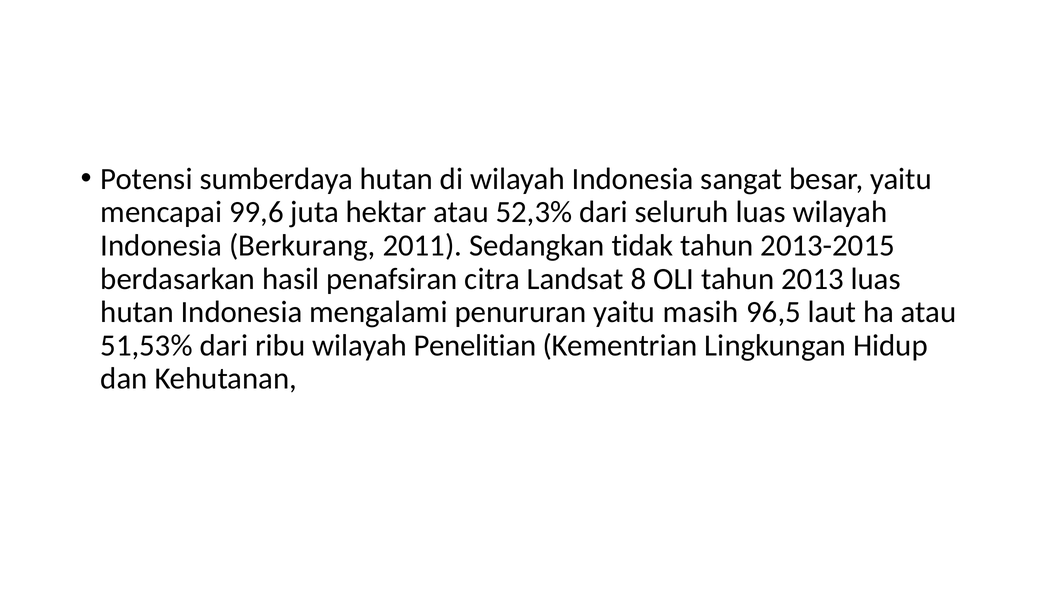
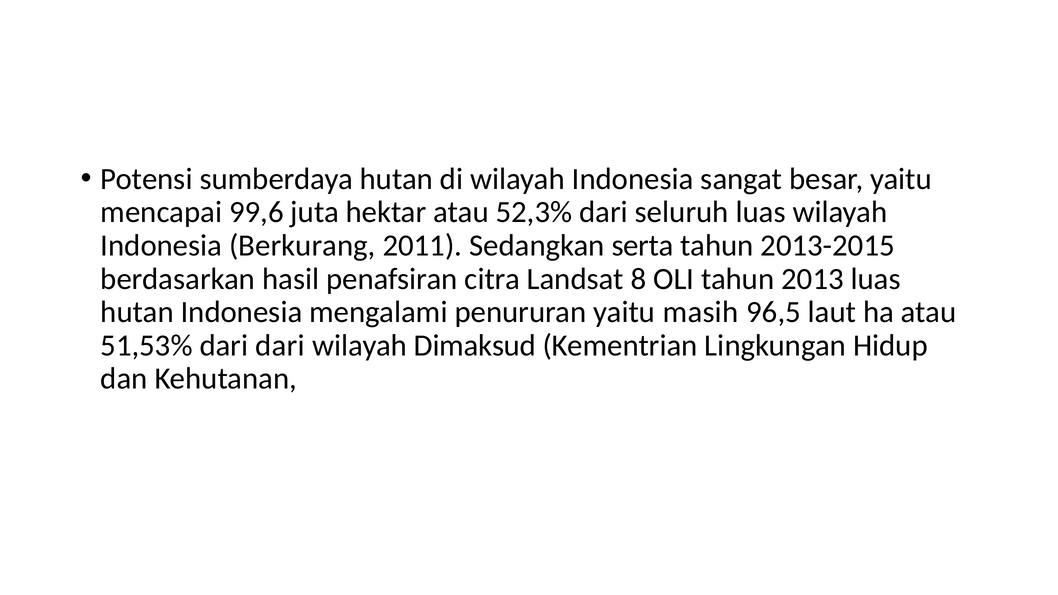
tidak: tidak -> serta (643, 246)
dari ribu: ribu -> dari (280, 346)
Penelitian: Penelitian -> Dimaksud (475, 346)
